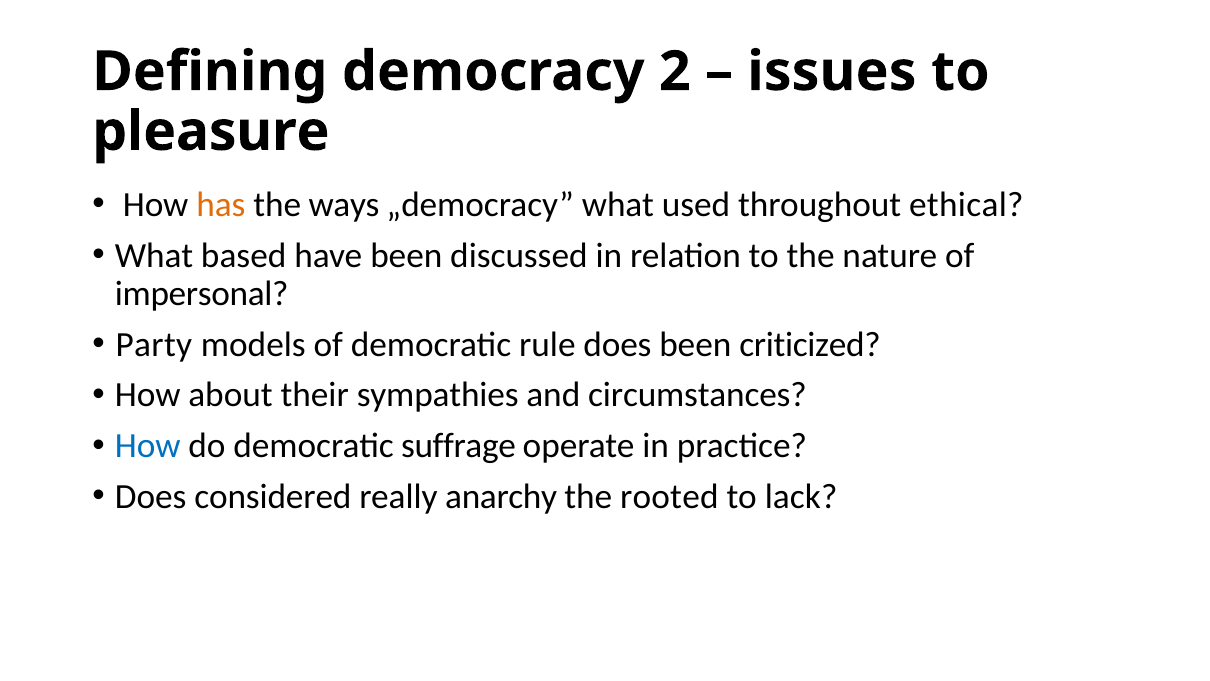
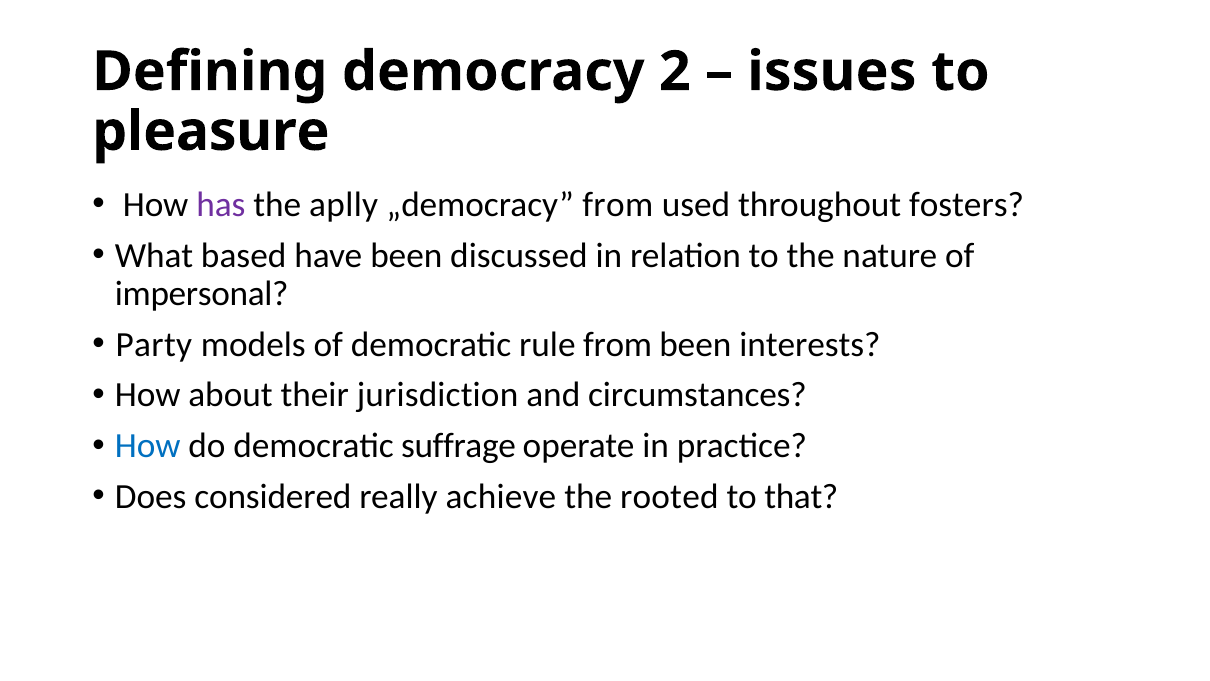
has colour: orange -> purple (221, 205)
ways: ways -> aplly (344, 205)
„democracy what: what -> from (618, 205)
ethical: ethical -> fosters (967, 205)
rule does: does -> from (618, 344)
criticized: criticized -> interests (810, 344)
sympathies: sympathies -> jurisdiction (438, 395)
anarchy: anarchy -> achieve (501, 496)
lack: lack -> that (801, 496)
